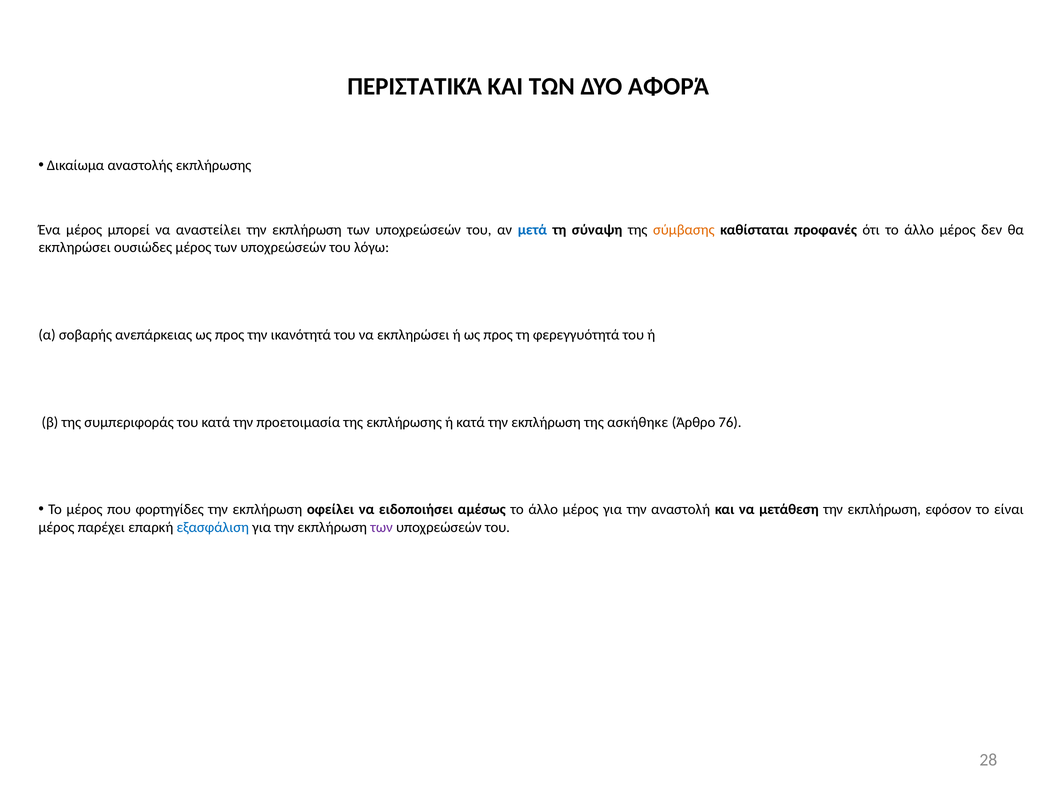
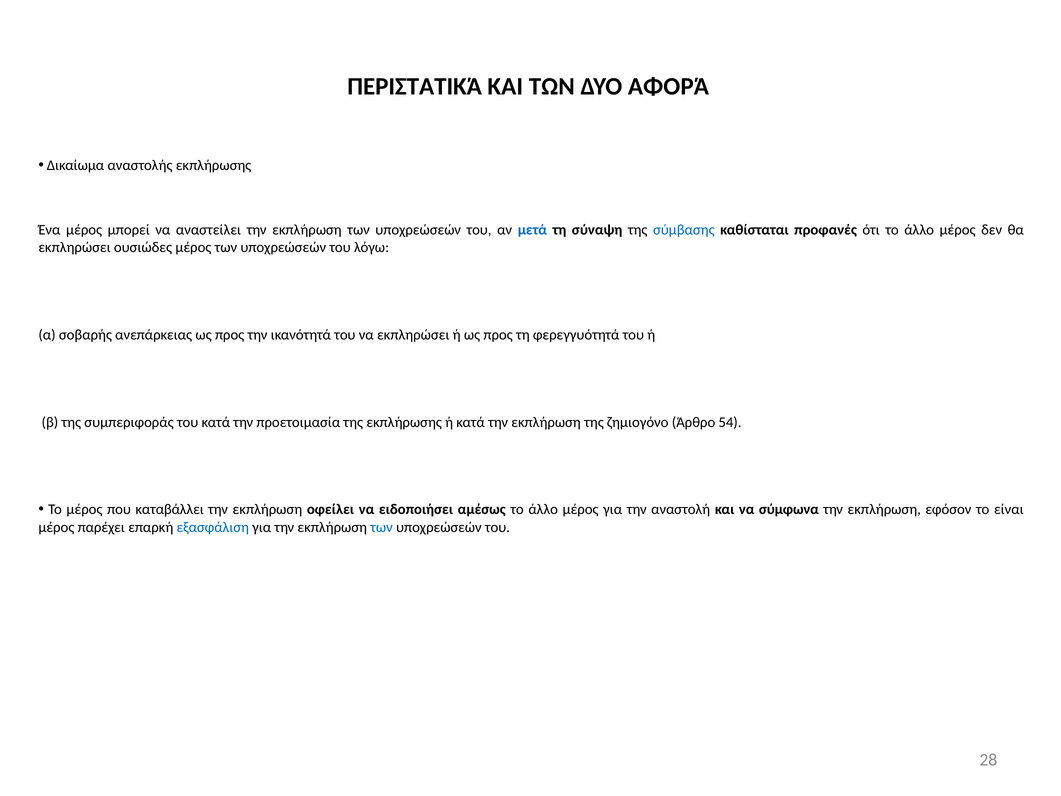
σύμβασης colour: orange -> blue (684, 230)
ασκήθηκε: ασκήθηκε -> ζημιογόνο (638, 422)
76: 76 -> 54 (730, 422)
φορτηγίδες: φορτηγίδες -> καταβάλλει (170, 509)
μετάθεση: μετάθεση -> σύμφωνα (789, 509)
των colour: purple -> blue (382, 527)
